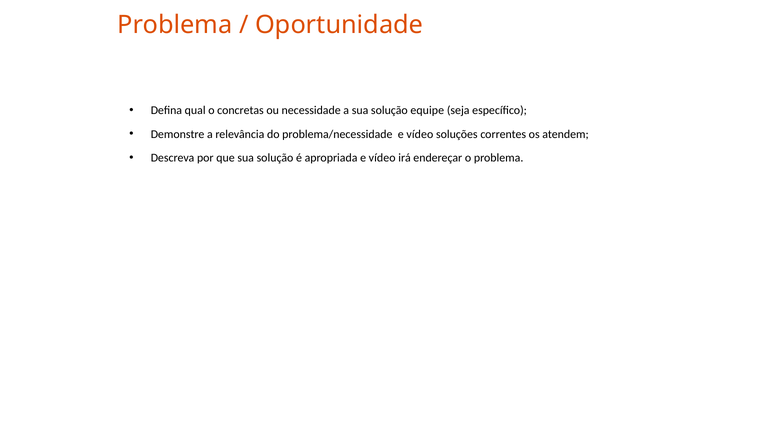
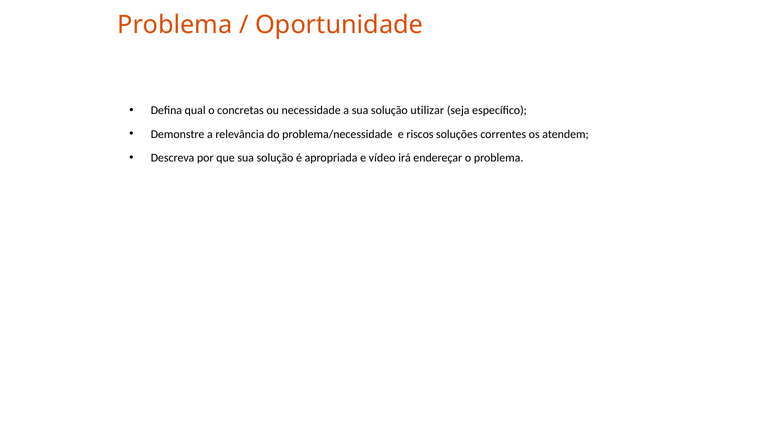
equipe: equipe -> utilizar (427, 110)
problema/necessidade e vídeo: vídeo -> riscos (420, 134)
